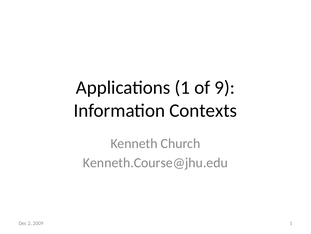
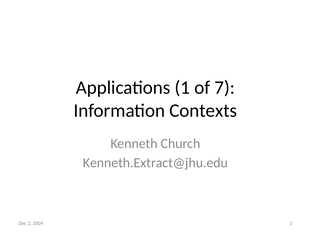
9: 9 -> 7 (225, 87)
Kenneth.Course@jhu.edu: Kenneth.Course@jhu.edu -> Kenneth.Extract@jhu.edu (155, 162)
